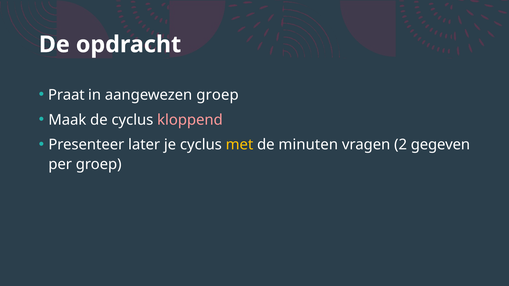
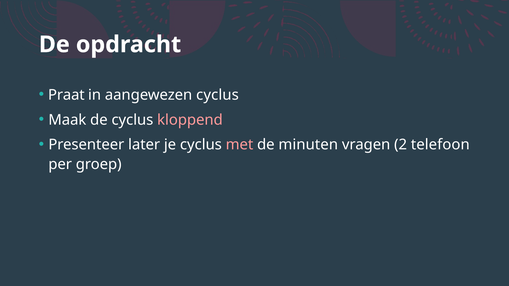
aangewezen groep: groep -> cyclus (218, 95)
met colour: yellow -> pink (239, 145)
gegeven: gegeven -> telefoon (440, 145)
